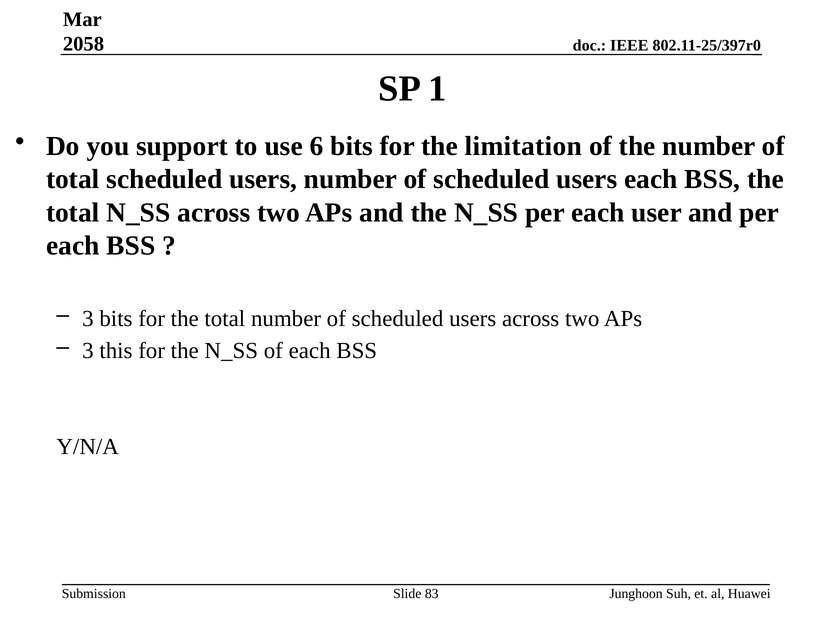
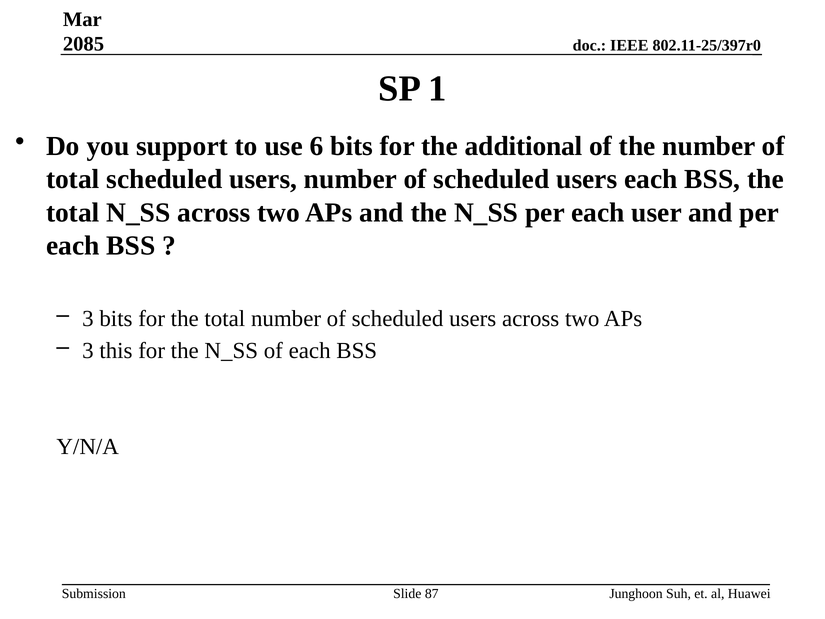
2058: 2058 -> 2085 (83, 44)
limitation: limitation -> additional (524, 146)
83: 83 -> 87 (432, 593)
